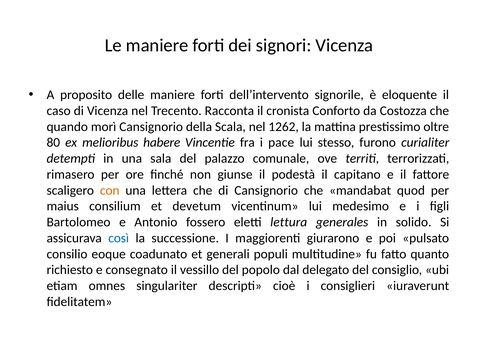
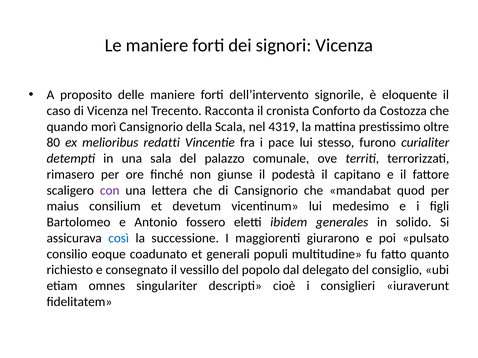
1262: 1262 -> 4319 (284, 127)
habere: habere -> redatti (162, 143)
con colour: orange -> purple (110, 191)
lettura: lettura -> ibidem (289, 222)
